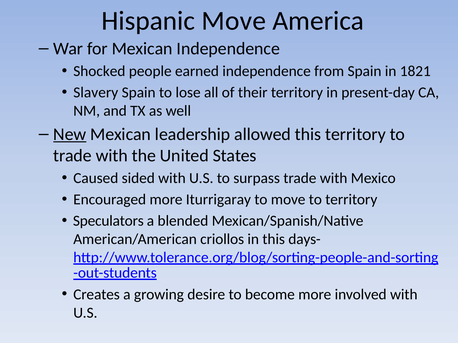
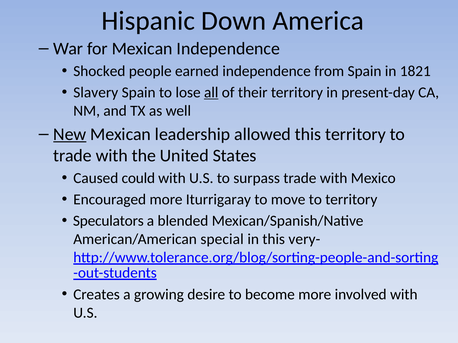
Hispanic Move: Move -> Down (234, 21)
all underline: none -> present (211, 93)
sided: sided -> could (138, 179)
criollos: criollos -> special (222, 240)
days-: days- -> very- (304, 240)
